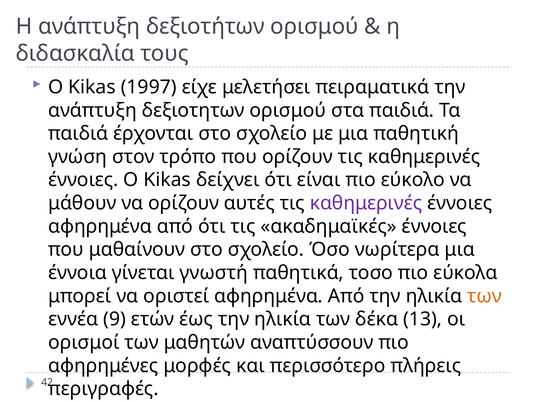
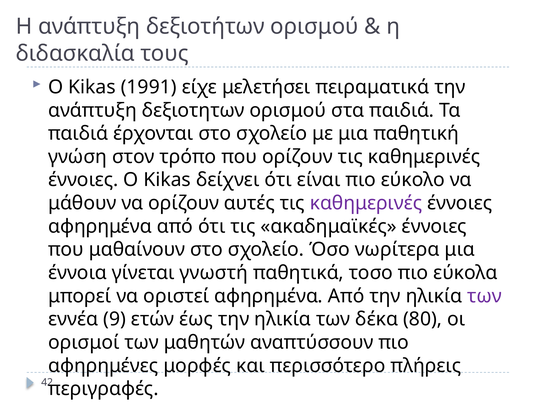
1997: 1997 -> 1991 (149, 87)
των colour: orange -> purple (485, 296)
13: 13 -> 80 (423, 319)
